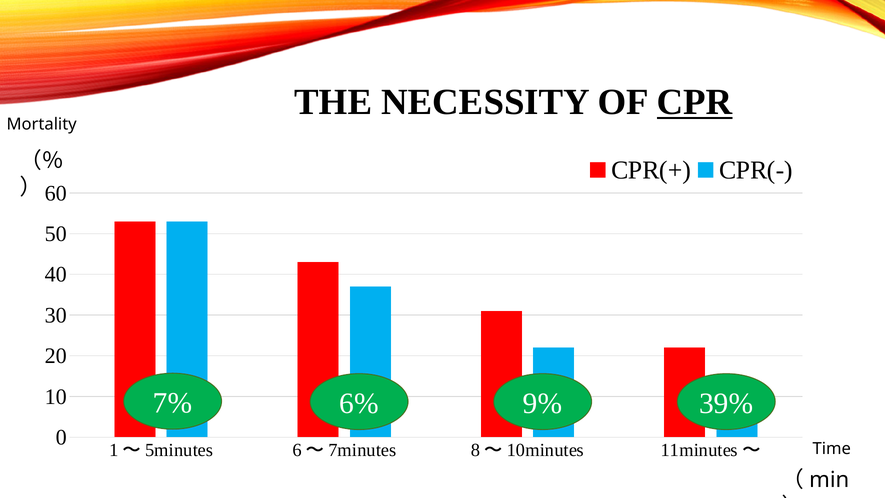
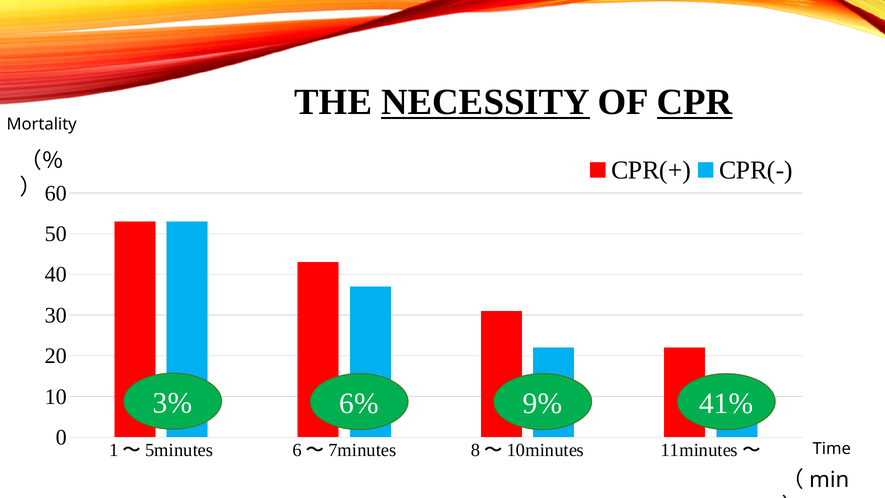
NECESSITY underline: none -> present (486, 102)
7%: 7% -> 3% (173, 403)
39%: 39% -> 41% (726, 403)
